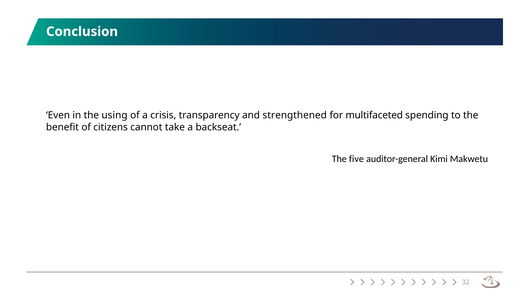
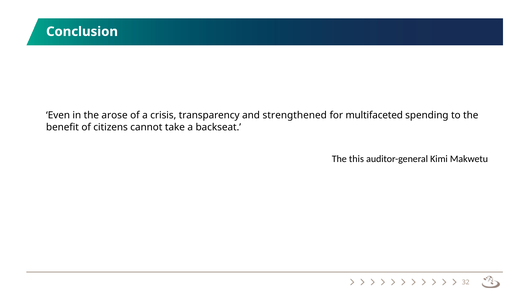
using: using -> arose (115, 116)
five: five -> this (356, 159)
